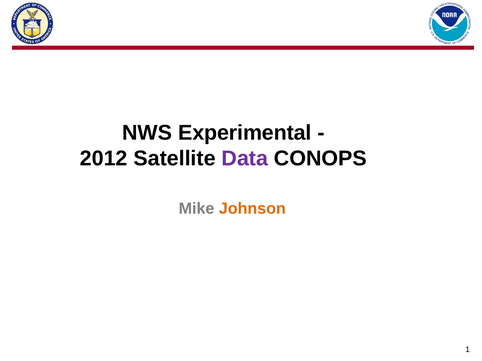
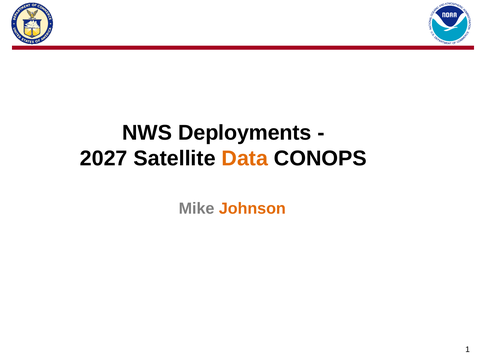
Experimental: Experimental -> Deployments (245, 133)
2012: 2012 -> 2027 (104, 159)
Data colour: purple -> orange (245, 159)
